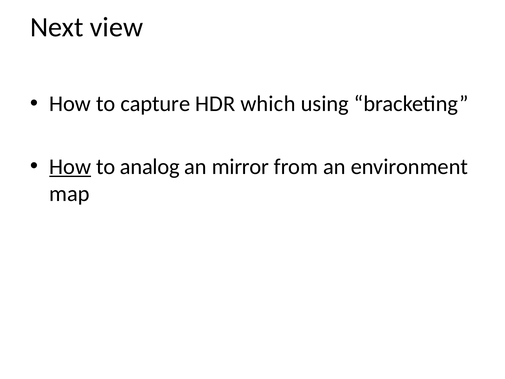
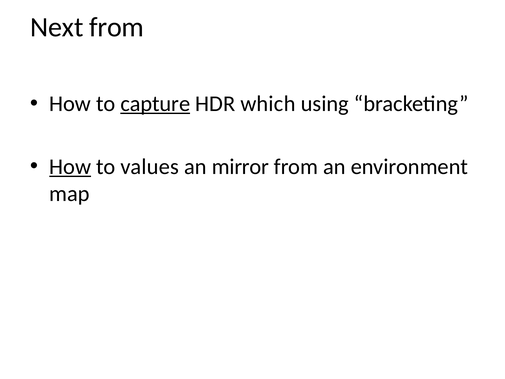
Next view: view -> from (117, 27)
capture underline: none -> present (155, 104)
analog: analog -> values (150, 167)
